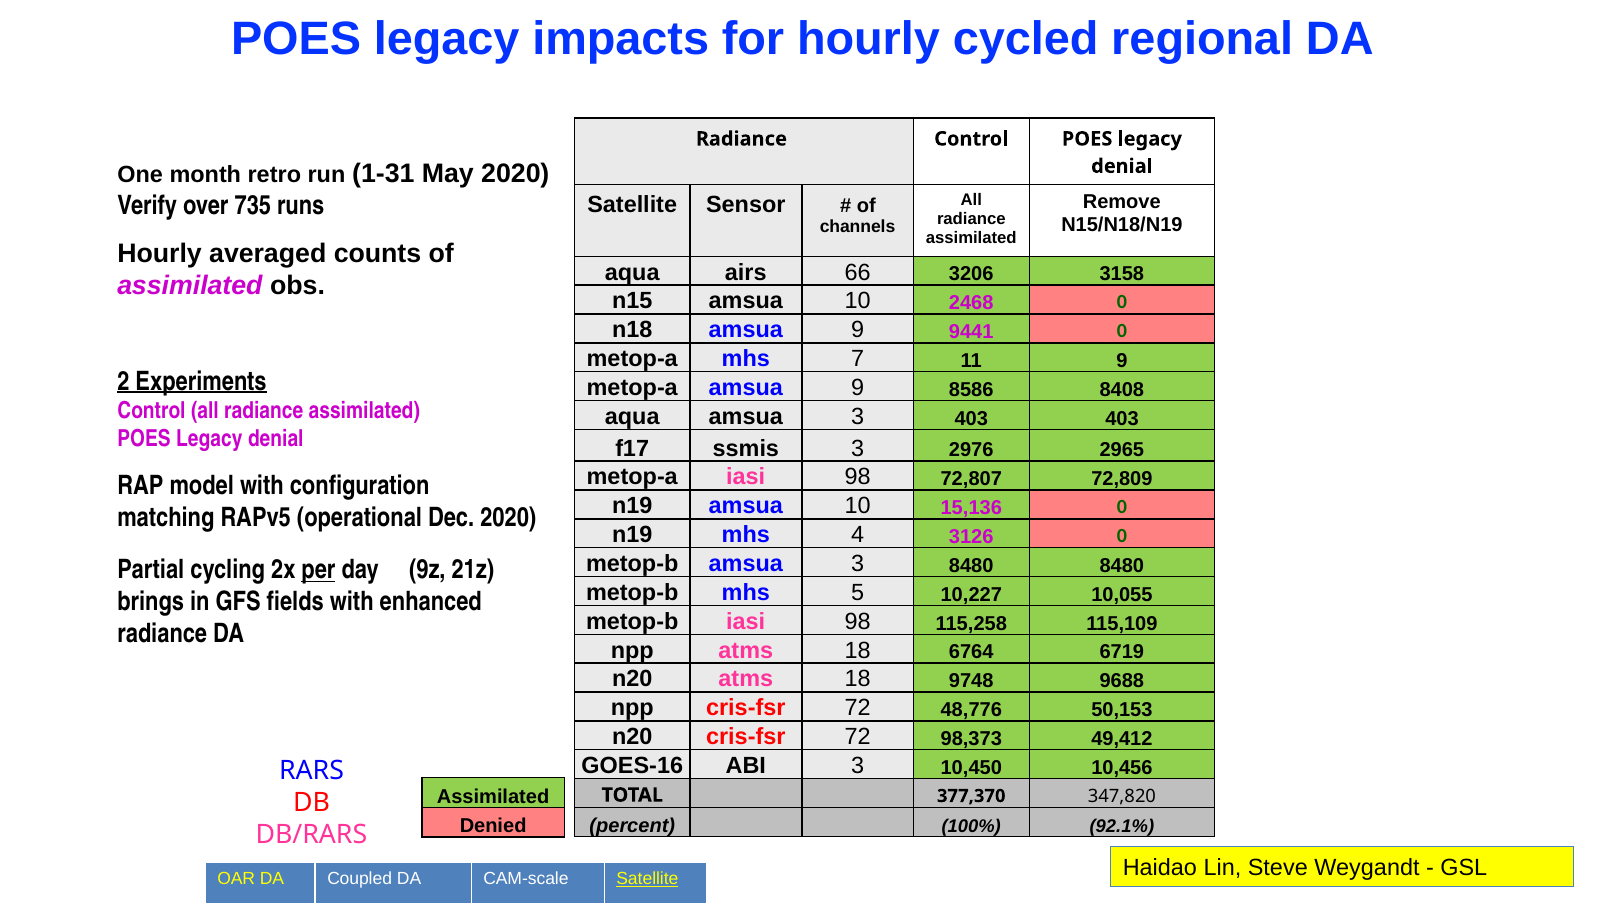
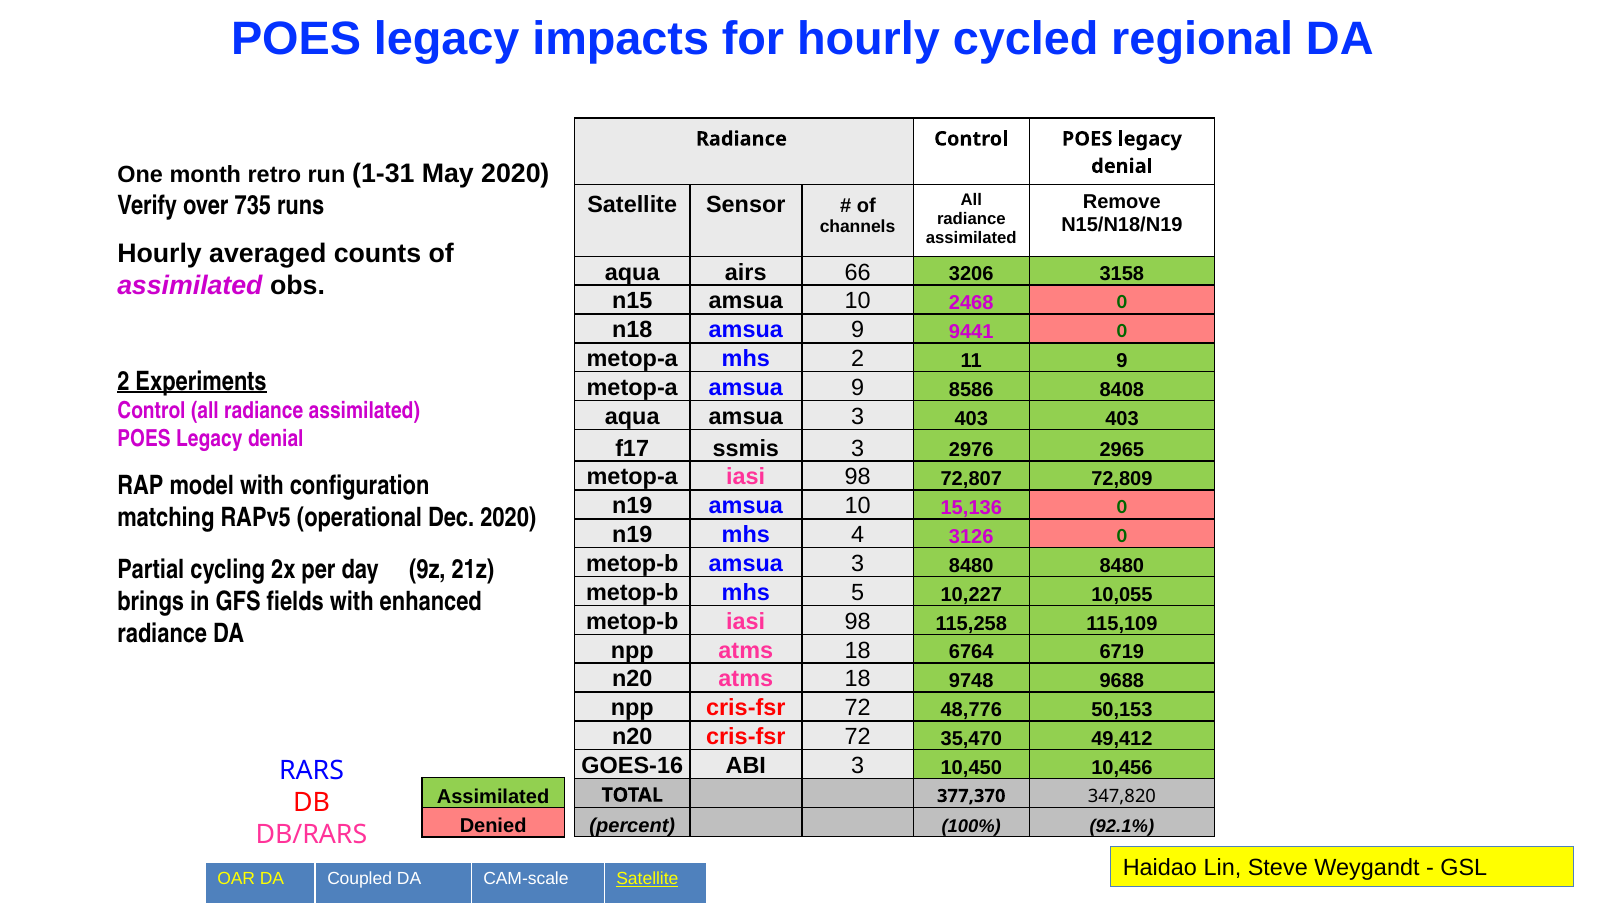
mhs 7: 7 -> 2 (858, 359)
per underline: present -> none (318, 570)
98,373: 98,373 -> 35,470 (971, 739)
